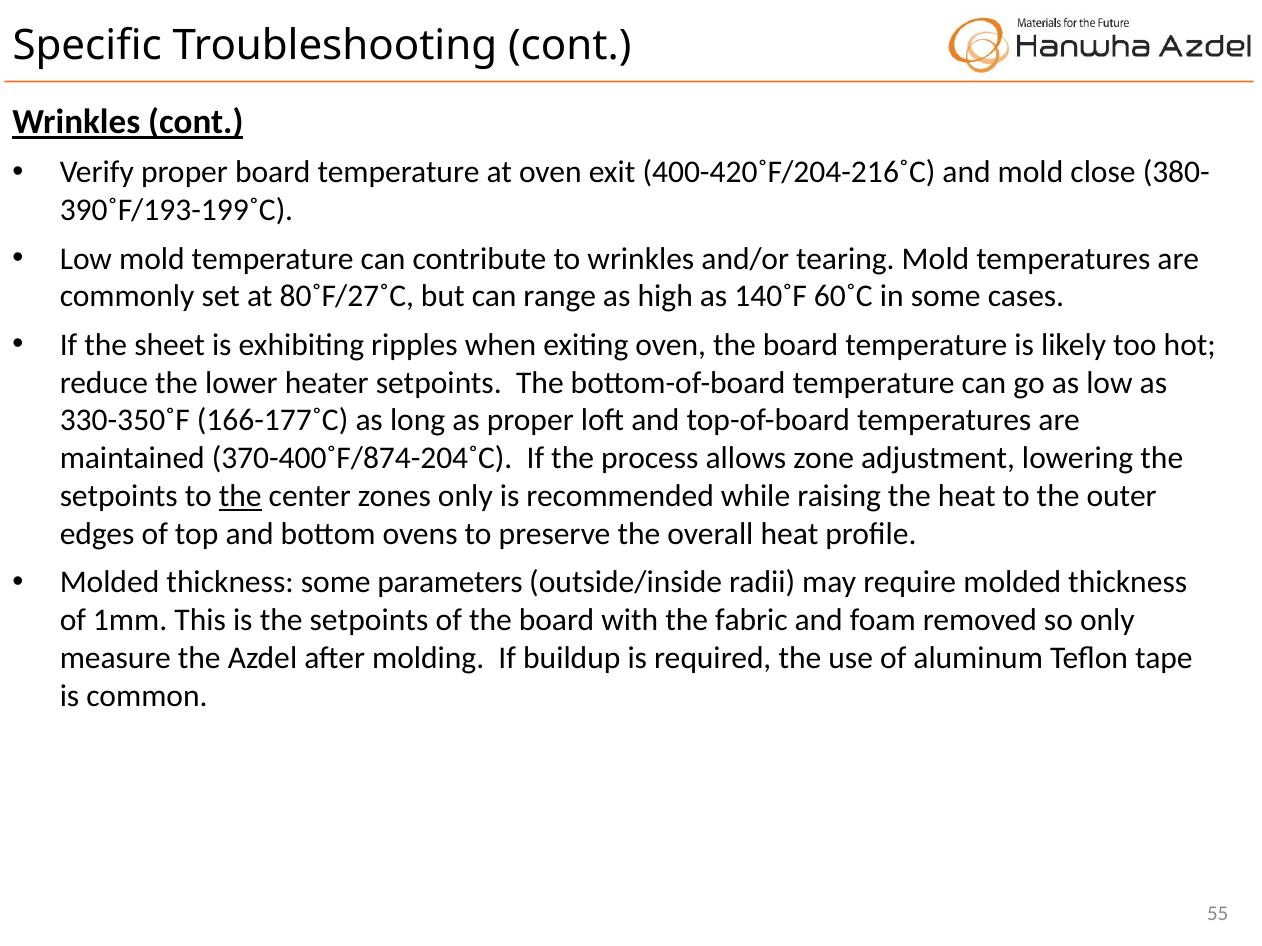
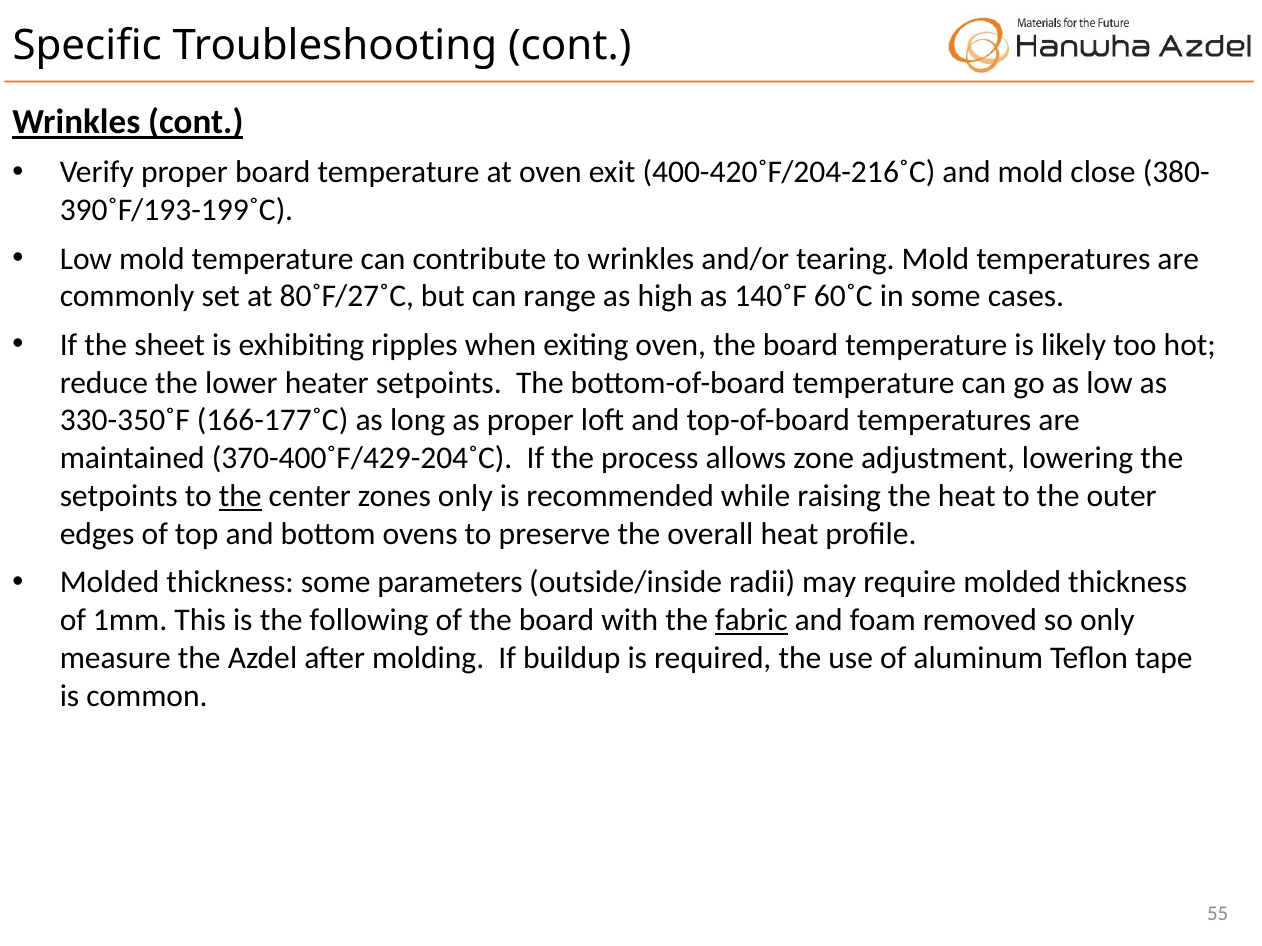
370-400˚F/874-204˚C: 370-400˚F/874-204˚C -> 370-400˚F/429-204˚C (362, 459)
is the setpoints: setpoints -> following (369, 621)
fabric underline: none -> present (751, 621)
